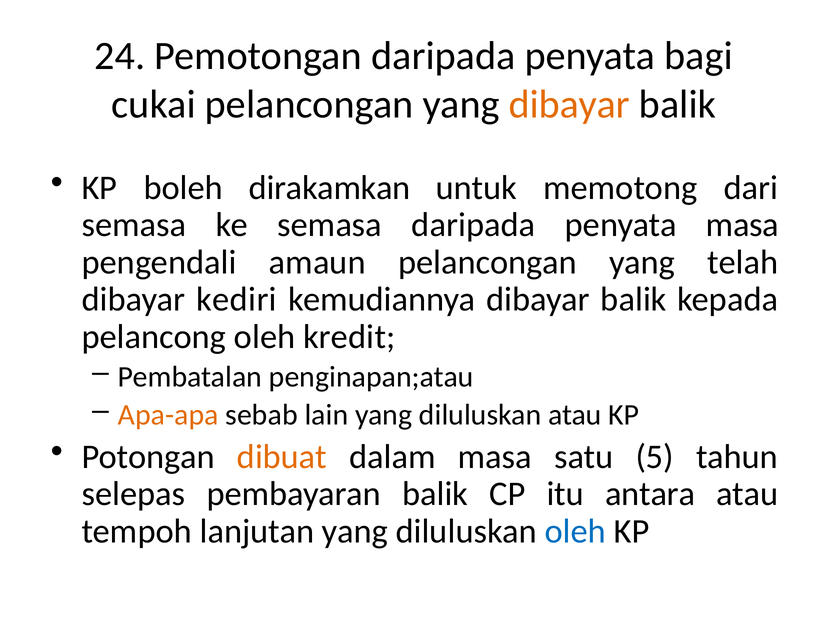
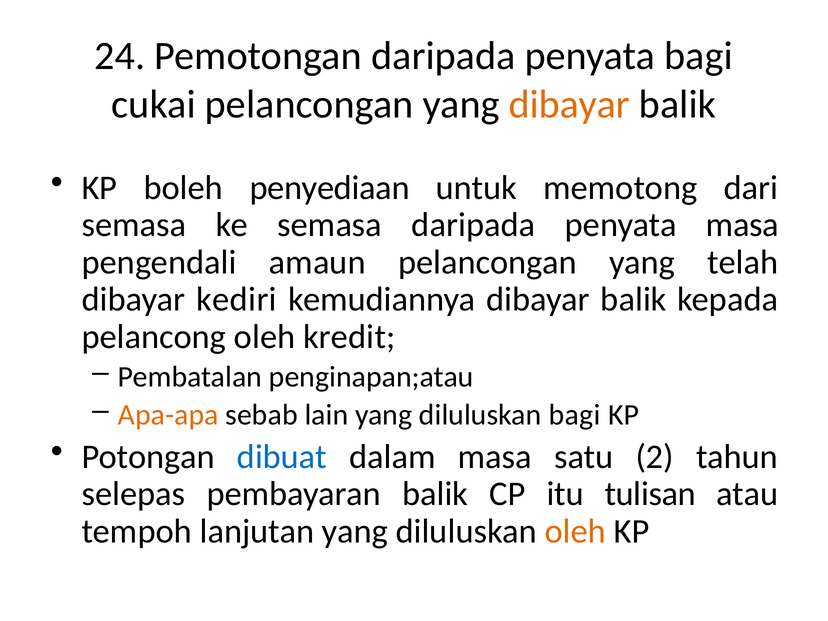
dirakamkan: dirakamkan -> penyediaan (330, 188)
diluluskan atau: atau -> bagi (575, 415)
dibuat colour: orange -> blue (282, 457)
5: 5 -> 2 (655, 457)
antara: antara -> tulisan (650, 494)
oleh colour: blue -> orange (575, 531)
